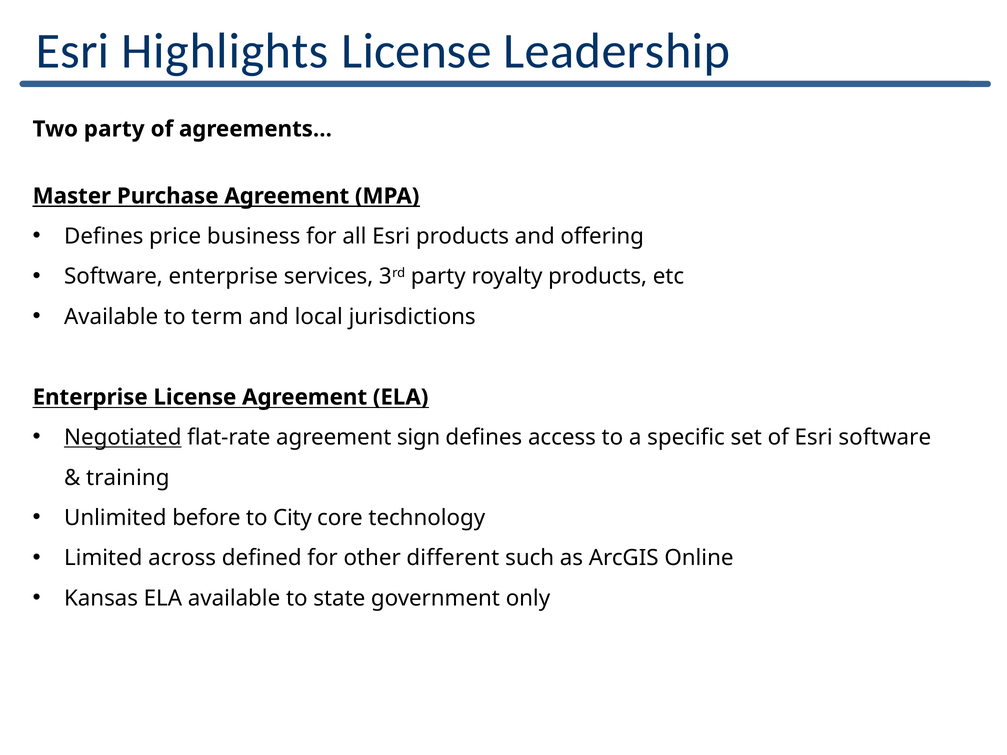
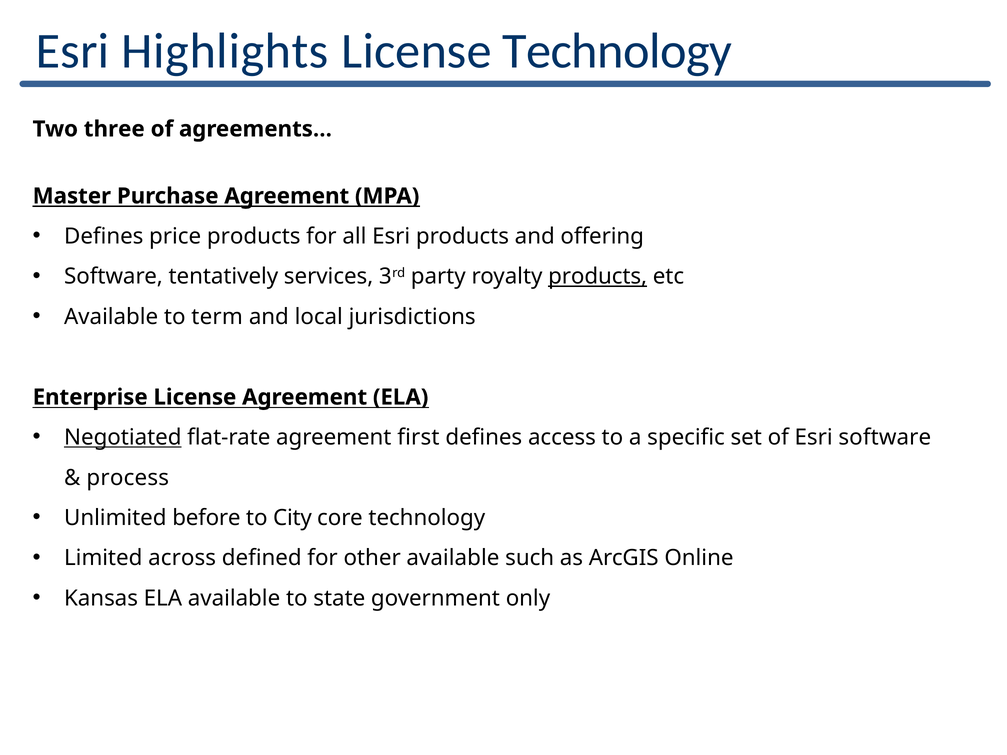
License Leadership: Leadership -> Technology (617, 51)
Two party: party -> three (114, 129)
price business: business -> products (254, 236)
Software enterprise: enterprise -> tentatively (223, 277)
products underline: none -> present (598, 277)
sign: sign -> first (418, 438)
training: training -> process (128, 478)
other different: different -> available (453, 558)
